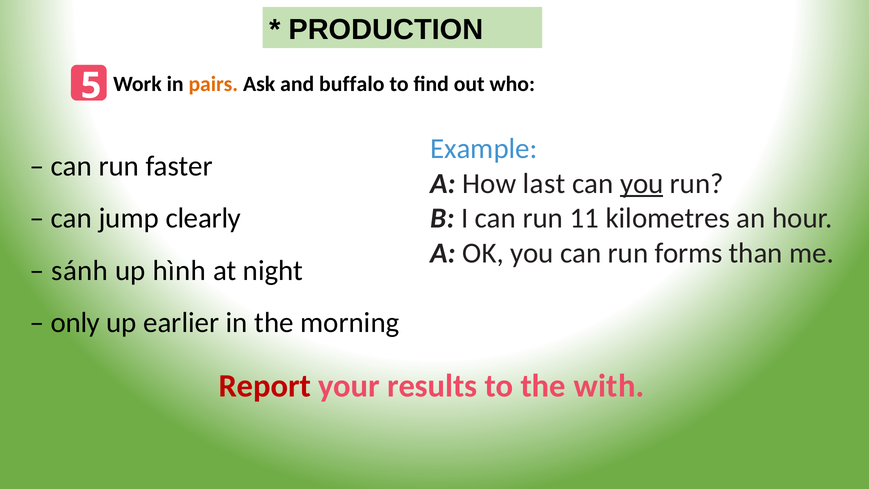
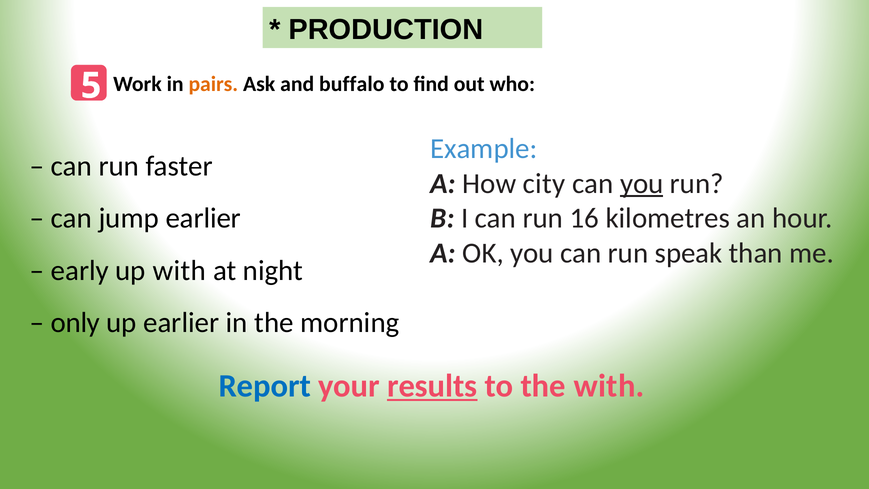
last: last -> city (544, 184)
jump clearly: clearly -> earlier (203, 218)
11: 11 -> 16 (584, 218)
forms: forms -> speak (689, 253)
sánh: sánh -> early (80, 270)
up hình: hình -> with (179, 270)
Report colour: red -> blue (265, 386)
results underline: none -> present (432, 386)
